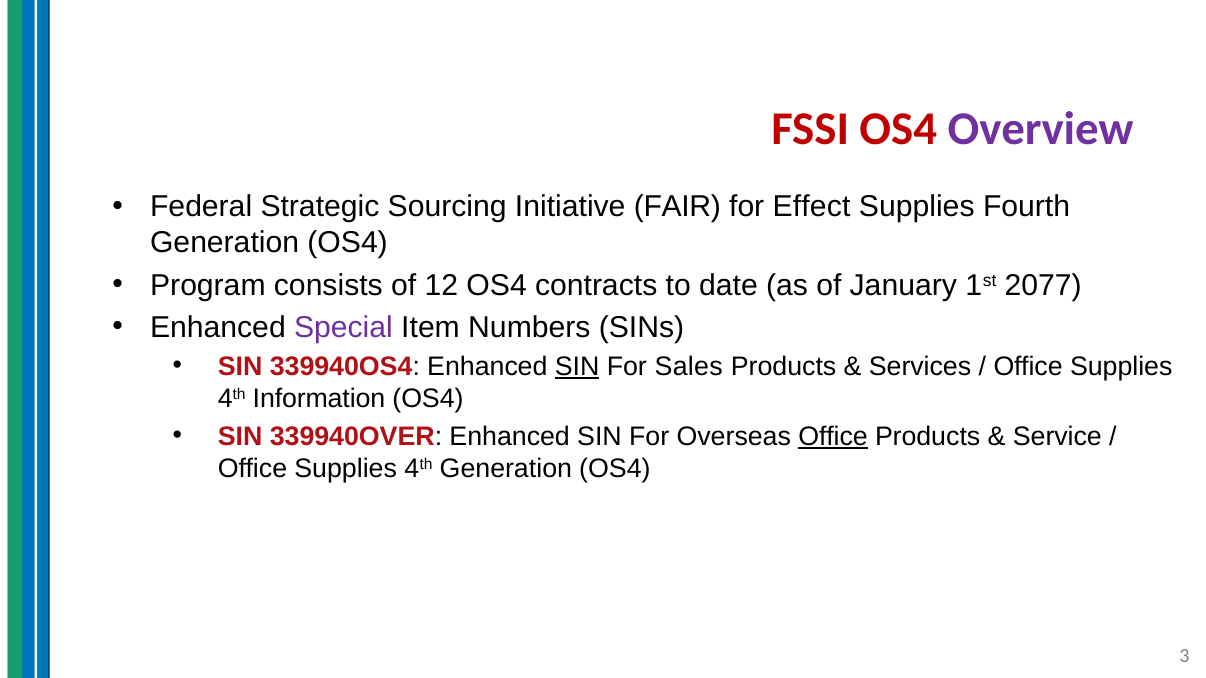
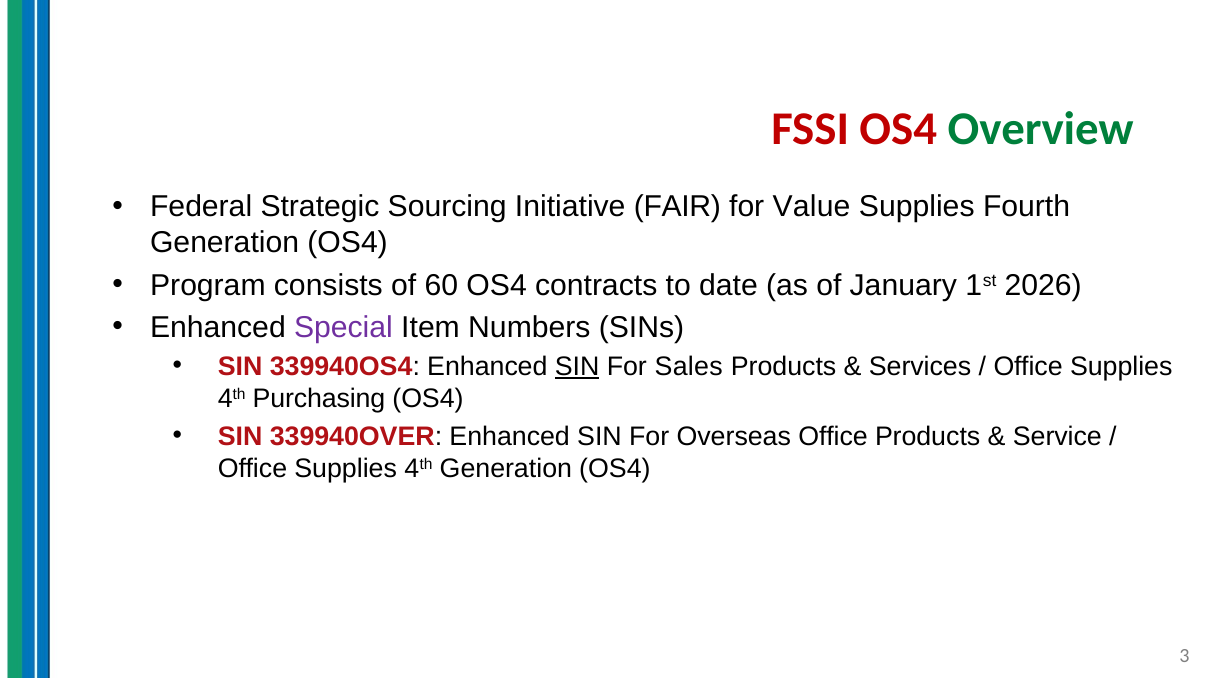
Overview colour: purple -> green (1041, 129)
Effect: Effect -> Value (812, 207)
12: 12 -> 60 (441, 285)
2077: 2077 -> 2026 (1043, 285)
Information: Information -> Purchasing (319, 399)
Office underline: present -> none (833, 437)
